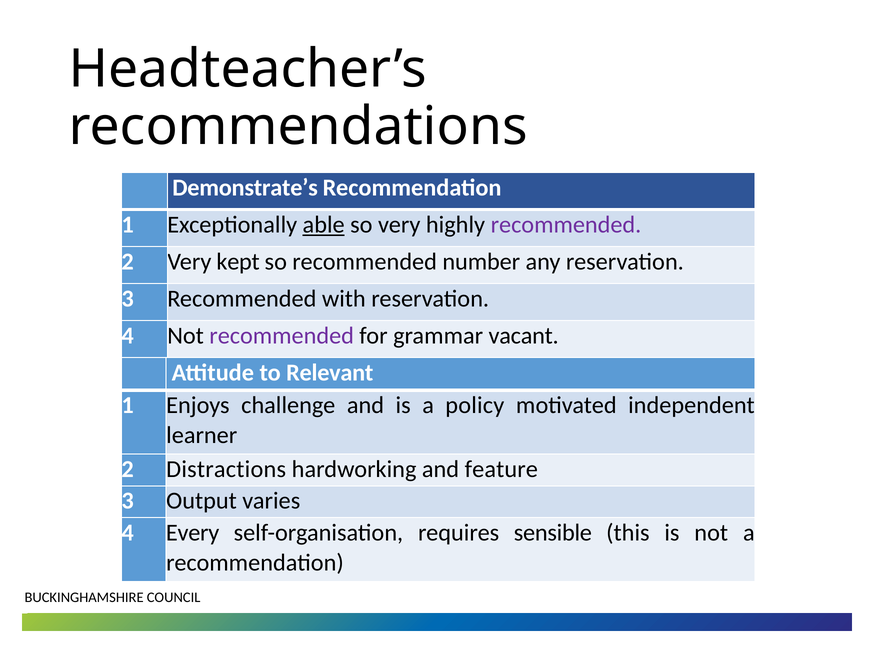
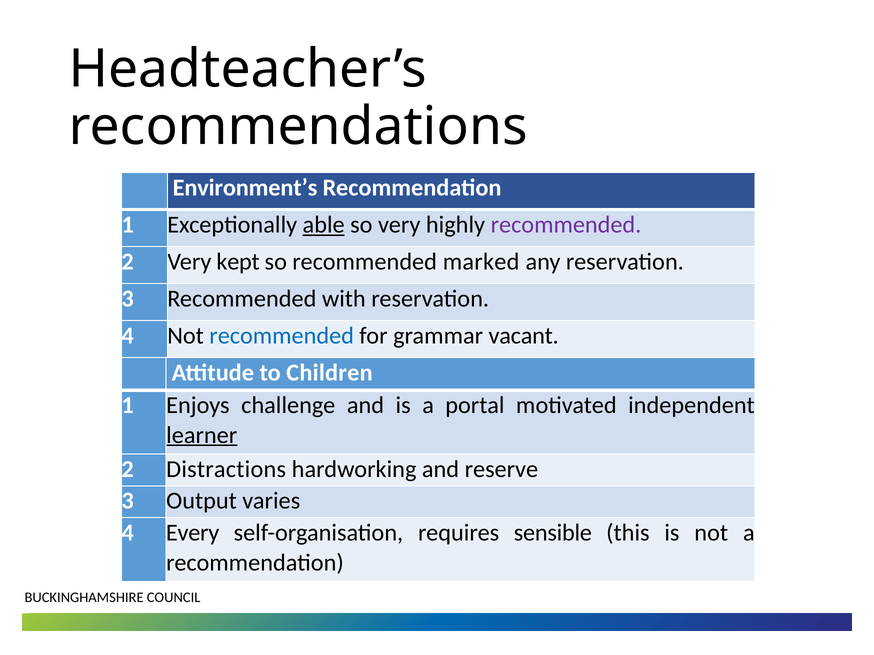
Demonstrate’s: Demonstrate’s -> Environment’s (245, 188)
number: number -> marked (481, 262)
recommended colour: purple -> blue (282, 336)
Relevant: Relevant -> Children (330, 373)
policy: policy -> portal (475, 406)
learner underline: none -> present (202, 435)
feature: feature -> reserve (501, 469)
